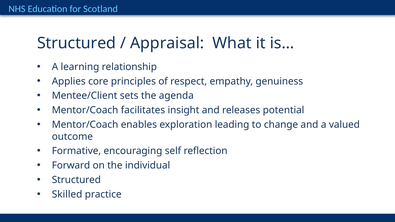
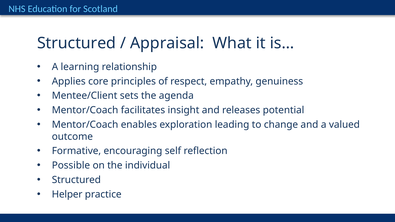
Forward: Forward -> Possible (71, 166)
Skilled: Skilled -> Helper (67, 195)
